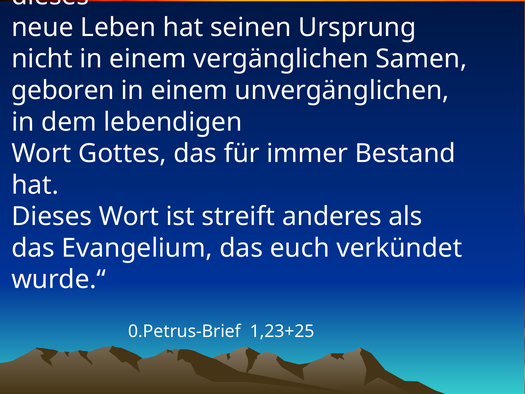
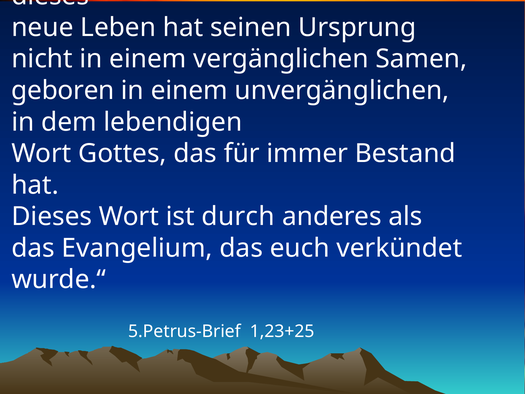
streift: streift -> durch (238, 216)
0.Petrus-Brief: 0.Petrus-Brief -> 5.Petrus-Brief (185, 331)
